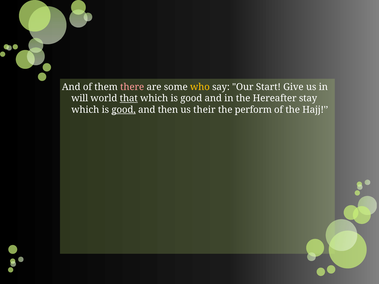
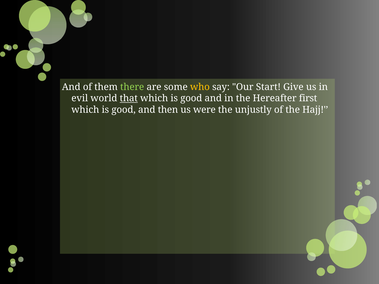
there colour: pink -> light green (132, 87)
will: will -> evil (80, 98)
stay: stay -> first (308, 98)
good underline: present -> none (124, 110)
their: their -> were (204, 110)
perform: perform -> unjustly (253, 110)
